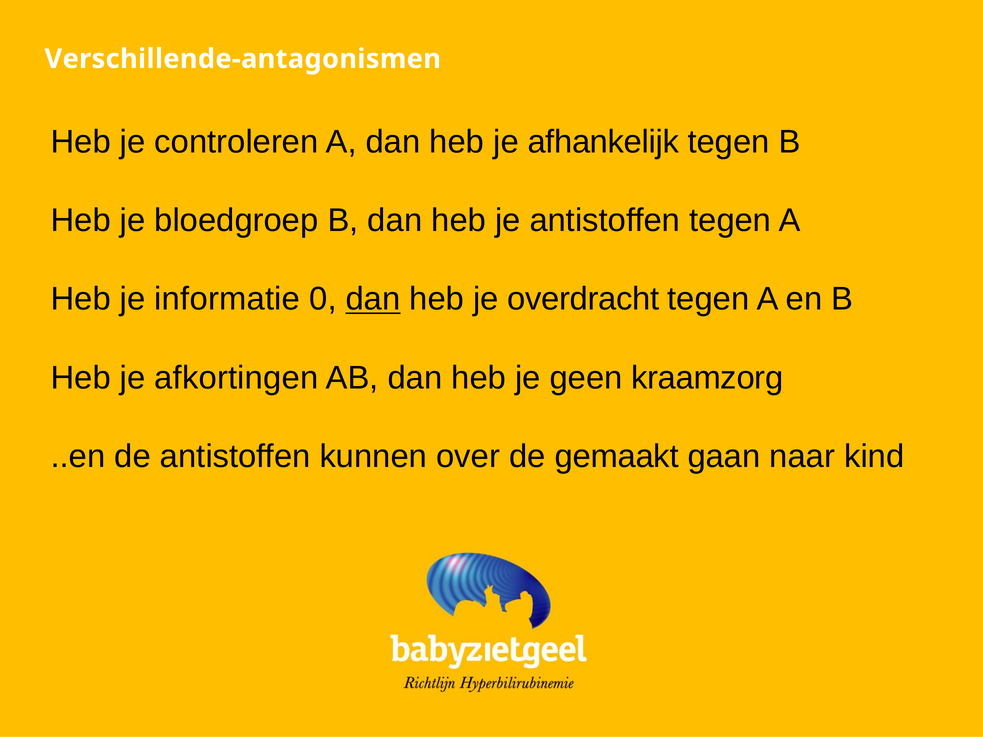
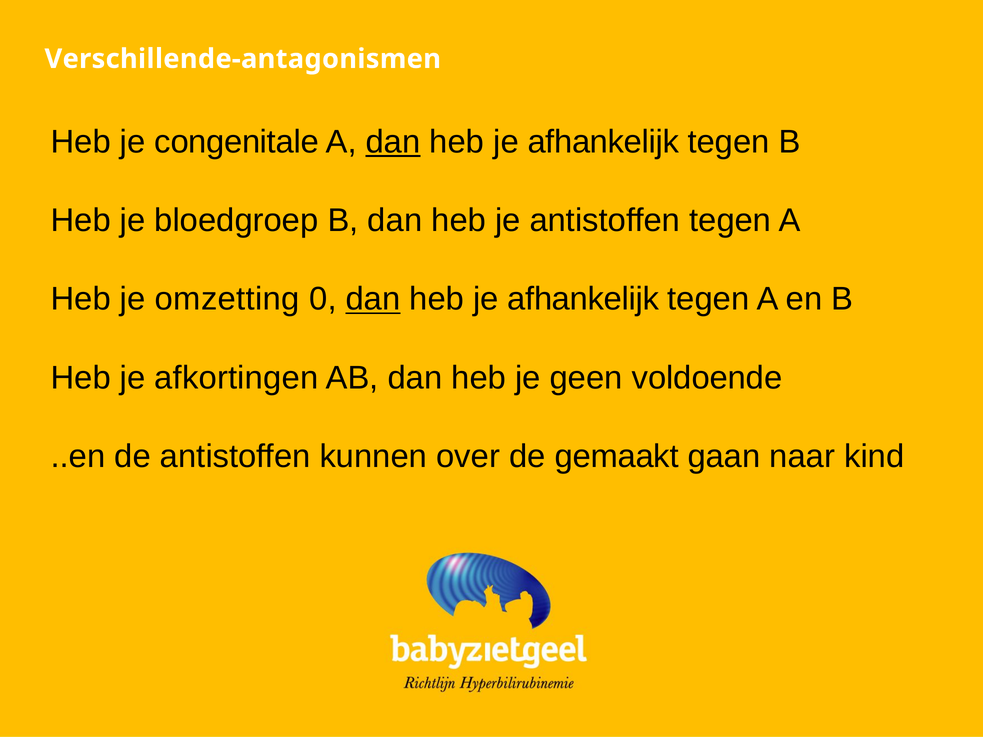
controleren: controleren -> congenitale (237, 142)
dan underline: none -> present (393, 142)
informatie: informatie -> omzetting (227, 299)
overdracht: overdracht -> afhankelijk (583, 299)
kraamzorg: kraamzorg -> voldoende (707, 378)
